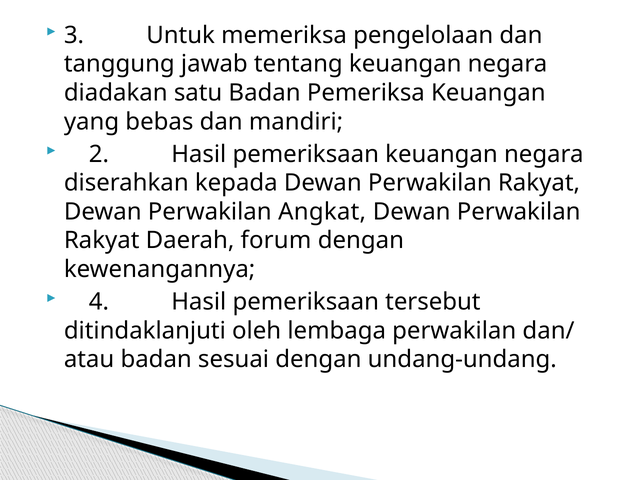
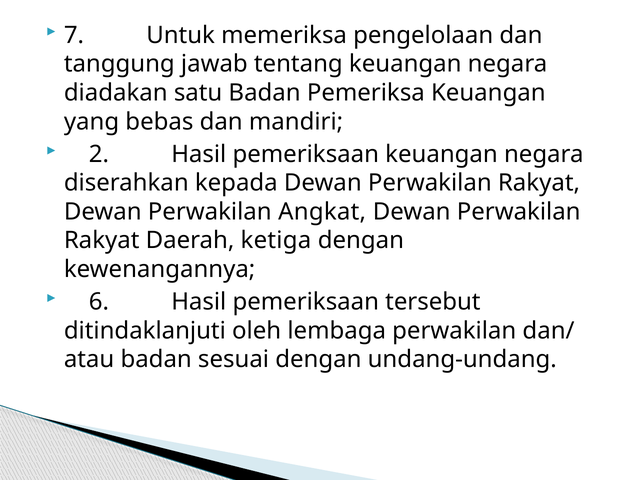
3: 3 -> 7 (74, 35)
forum: forum -> ketiga (276, 241)
4: 4 -> 6 (99, 302)
